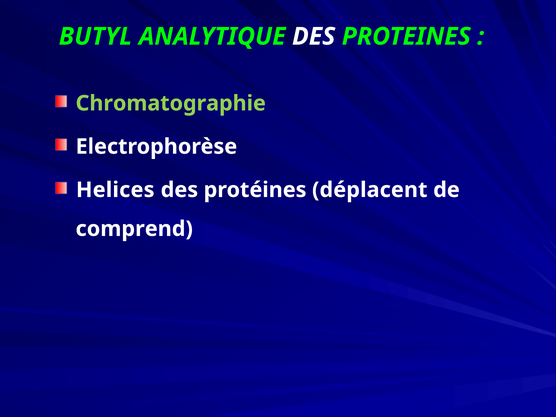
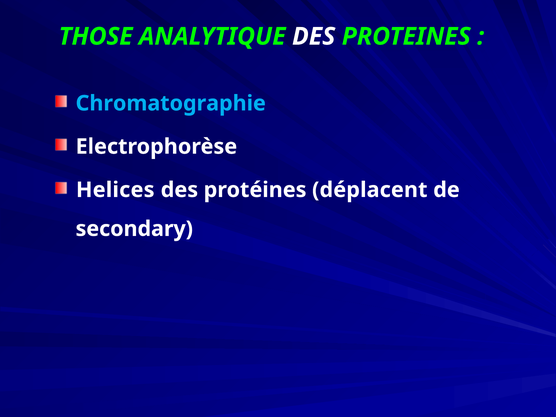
BUTYL: BUTYL -> THOSE (96, 36)
Chromatographie colour: light green -> light blue (171, 103)
comprend: comprend -> secondary (134, 229)
